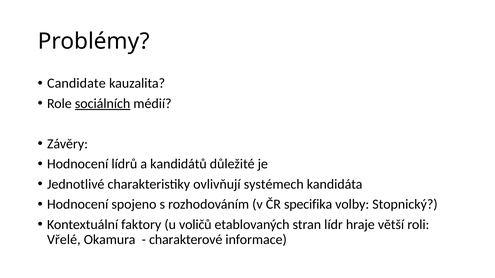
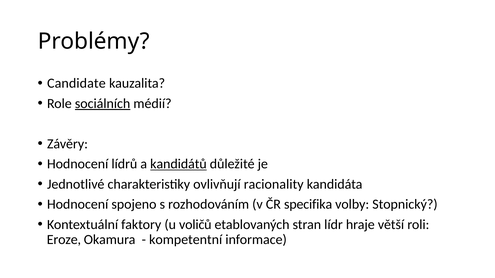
kandidátů underline: none -> present (178, 164)
systémech: systémech -> racionality (274, 184)
Vřelé: Vřelé -> Eroze (64, 240)
charakterové: charakterové -> kompetentní (186, 240)
